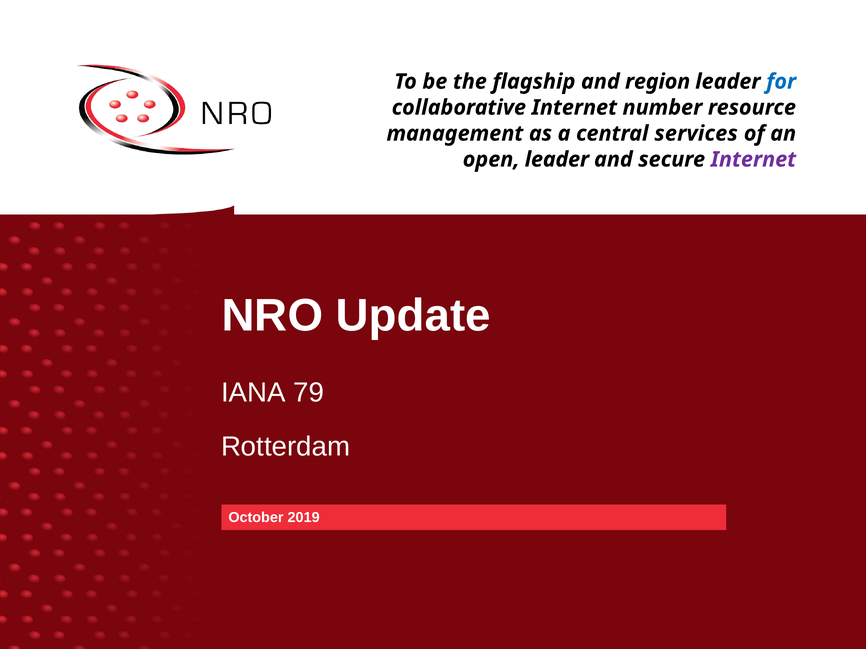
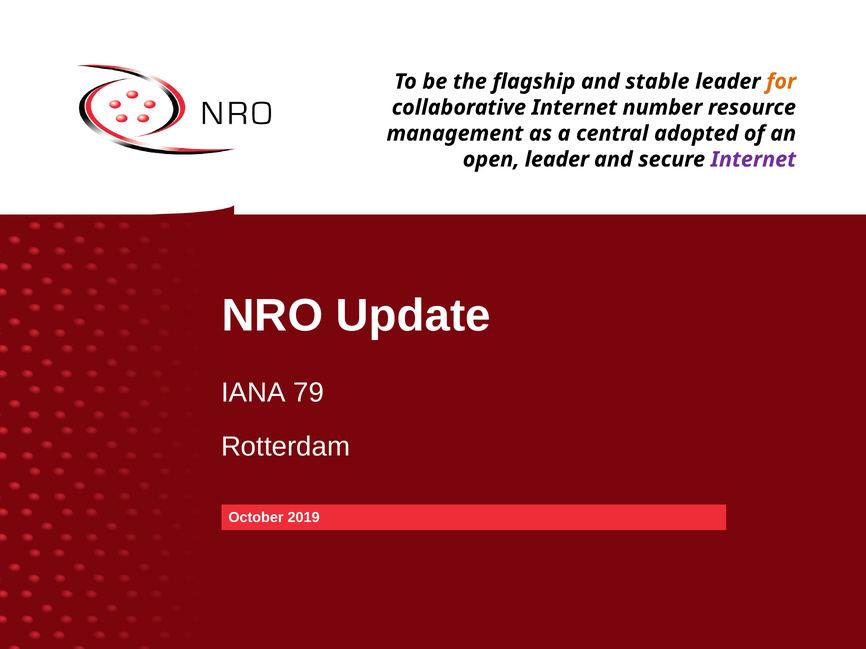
region: region -> stable (657, 82)
for colour: blue -> orange (781, 82)
services: services -> adopted (696, 134)
